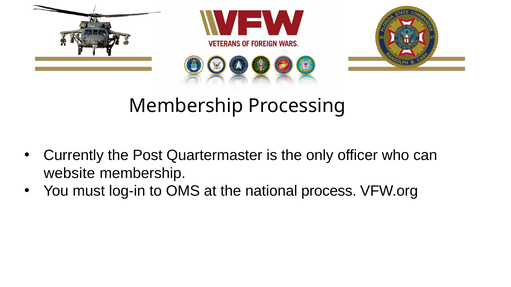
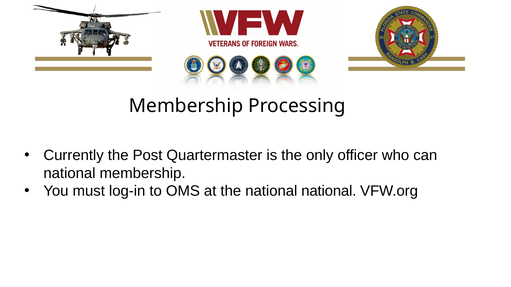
website: website -> national (69, 173)
national process: process -> national (329, 191)
